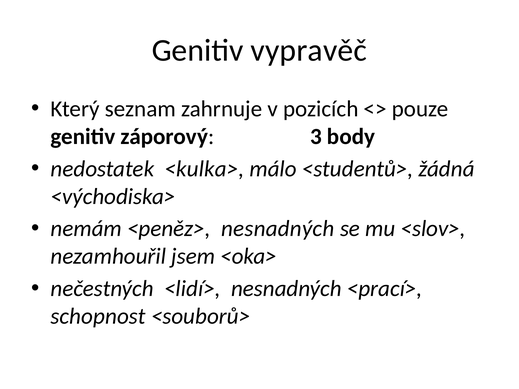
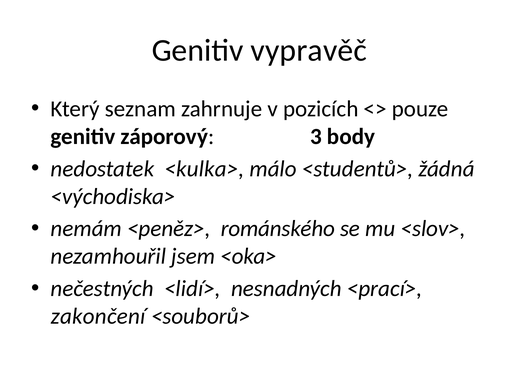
<peněz> nesnadných: nesnadných -> románského (278, 229)
schopnost: schopnost -> zakončení (98, 317)
